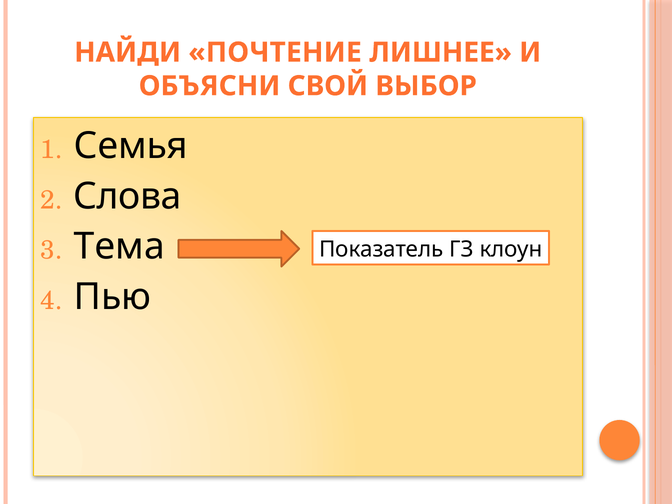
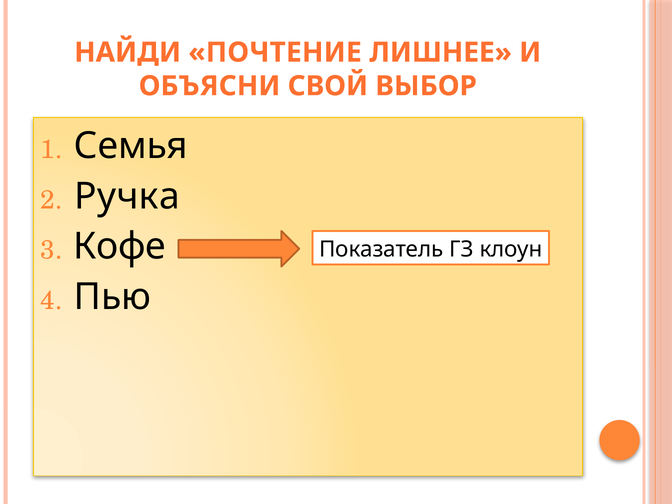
Слова: Слова -> Ручка (127, 196)
Тема: Тема -> Кофе (120, 247)
